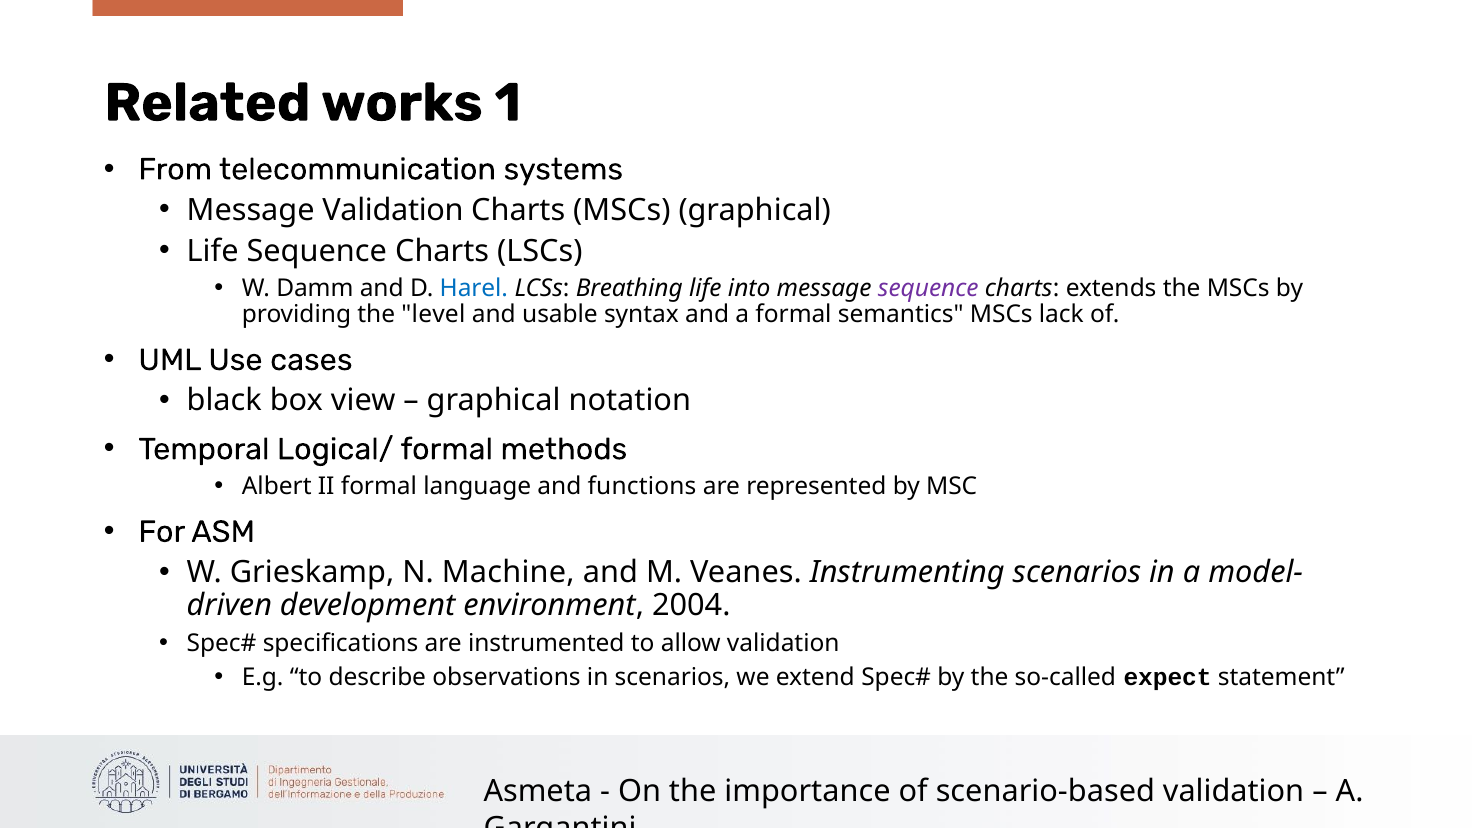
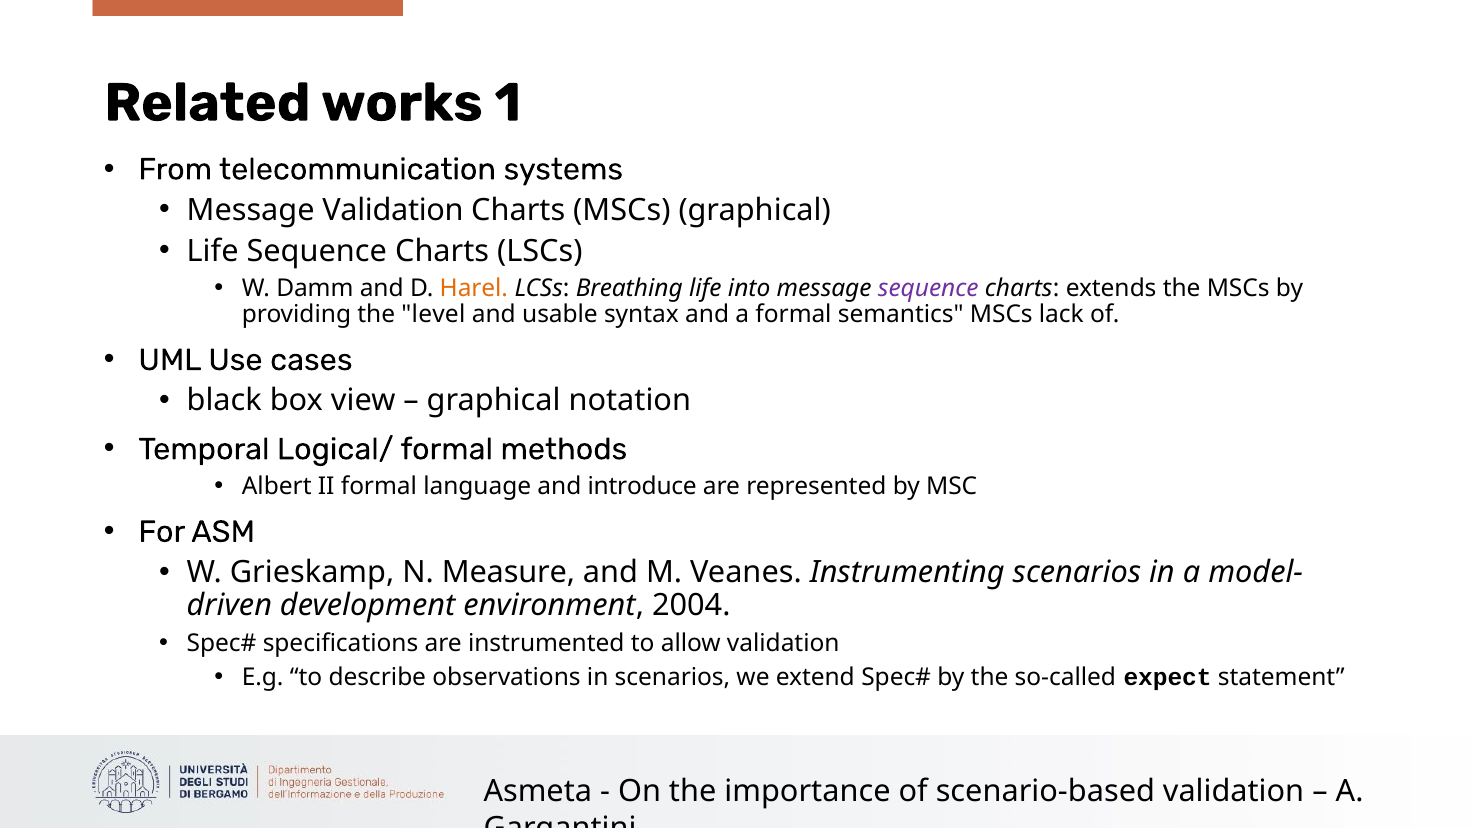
Harel colour: blue -> orange (474, 288)
functions: functions -> introduce (642, 487)
Machine: Machine -> Measure (508, 573)
